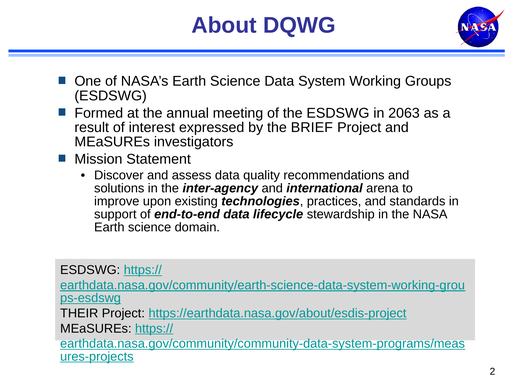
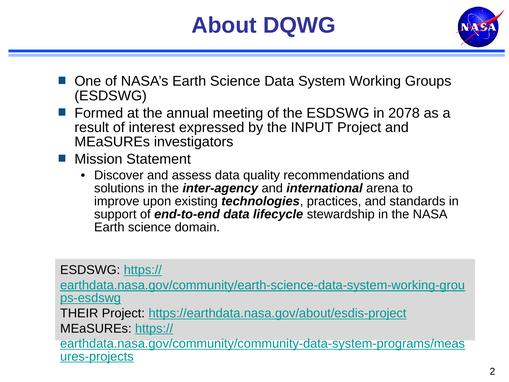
2063: 2063 -> 2078 (404, 113)
BRIEF: BRIEF -> INPUT (312, 127)
